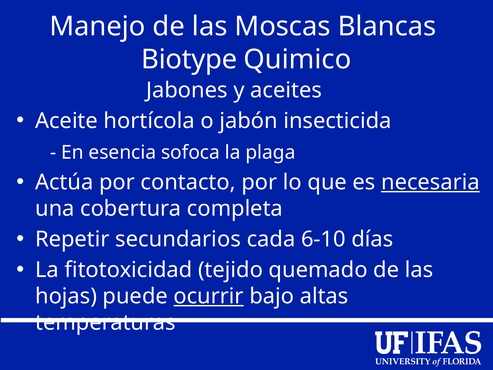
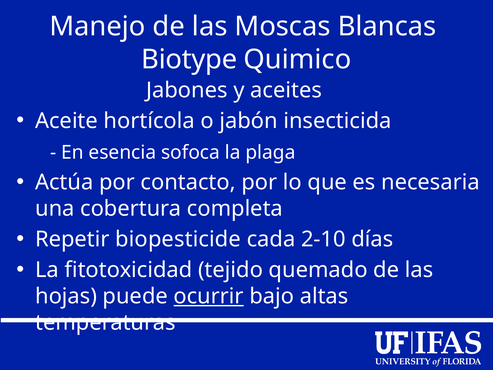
necesaria underline: present -> none (430, 182)
secundarios: secundarios -> biopesticide (178, 239)
6-10: 6-10 -> 2-10 (323, 239)
